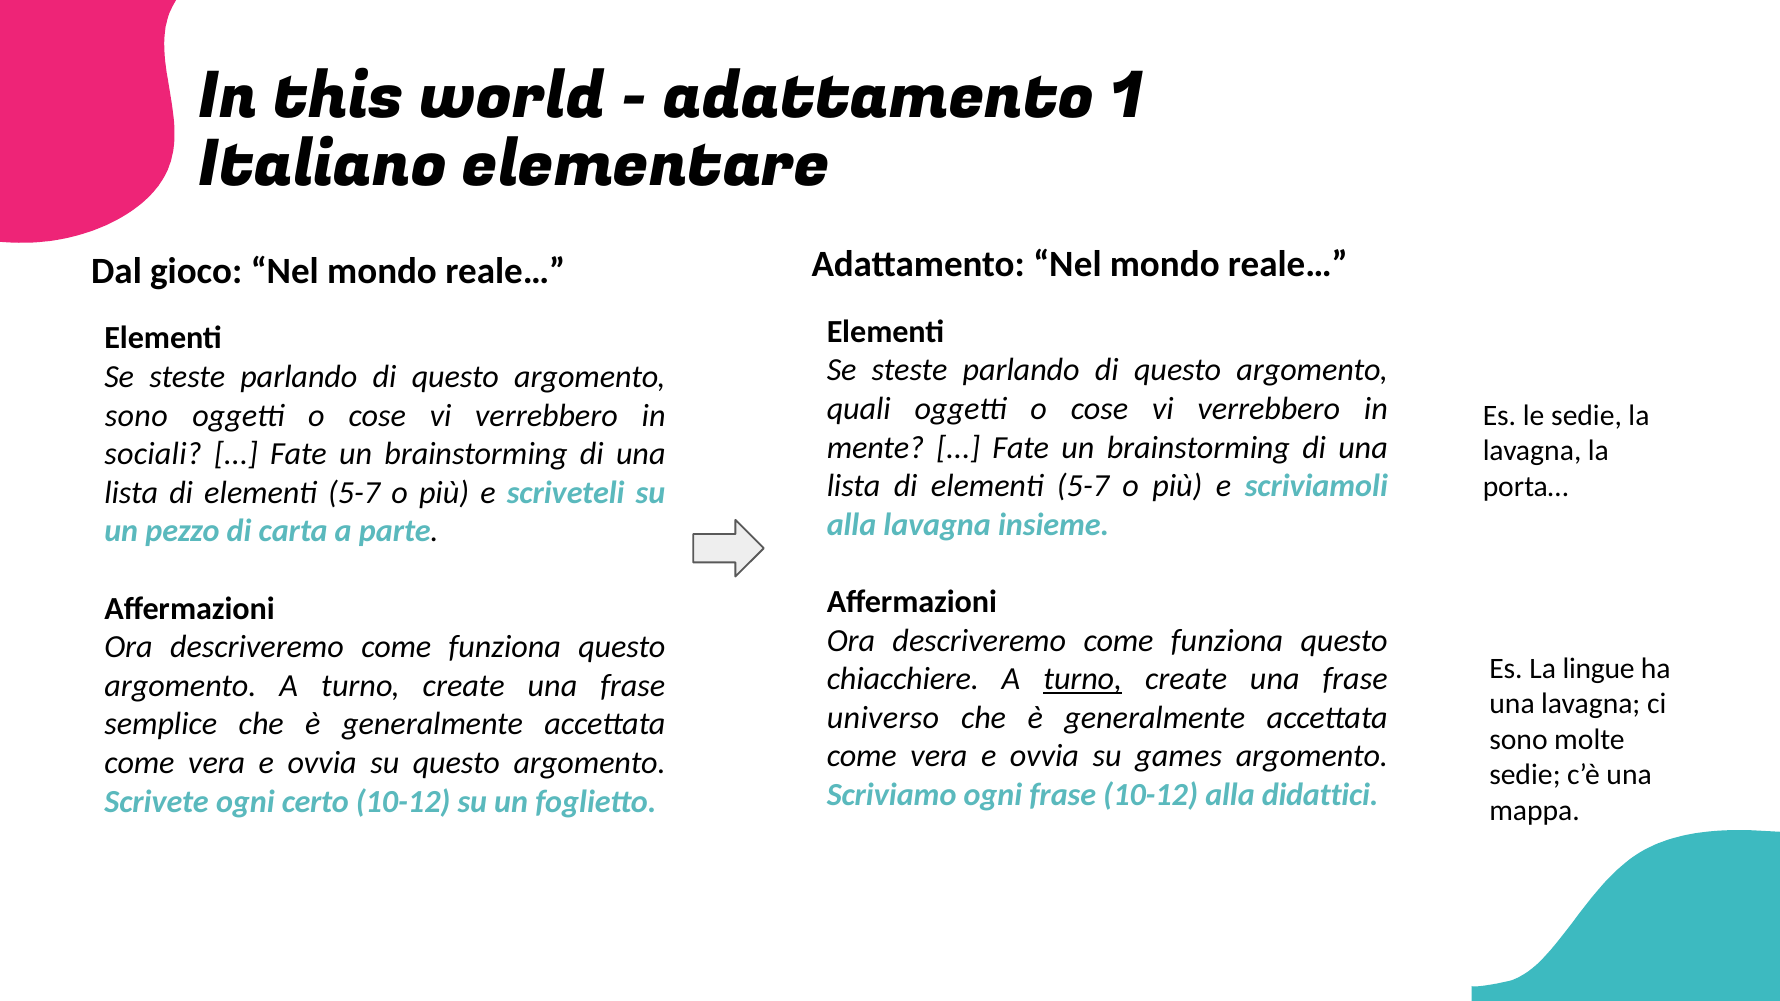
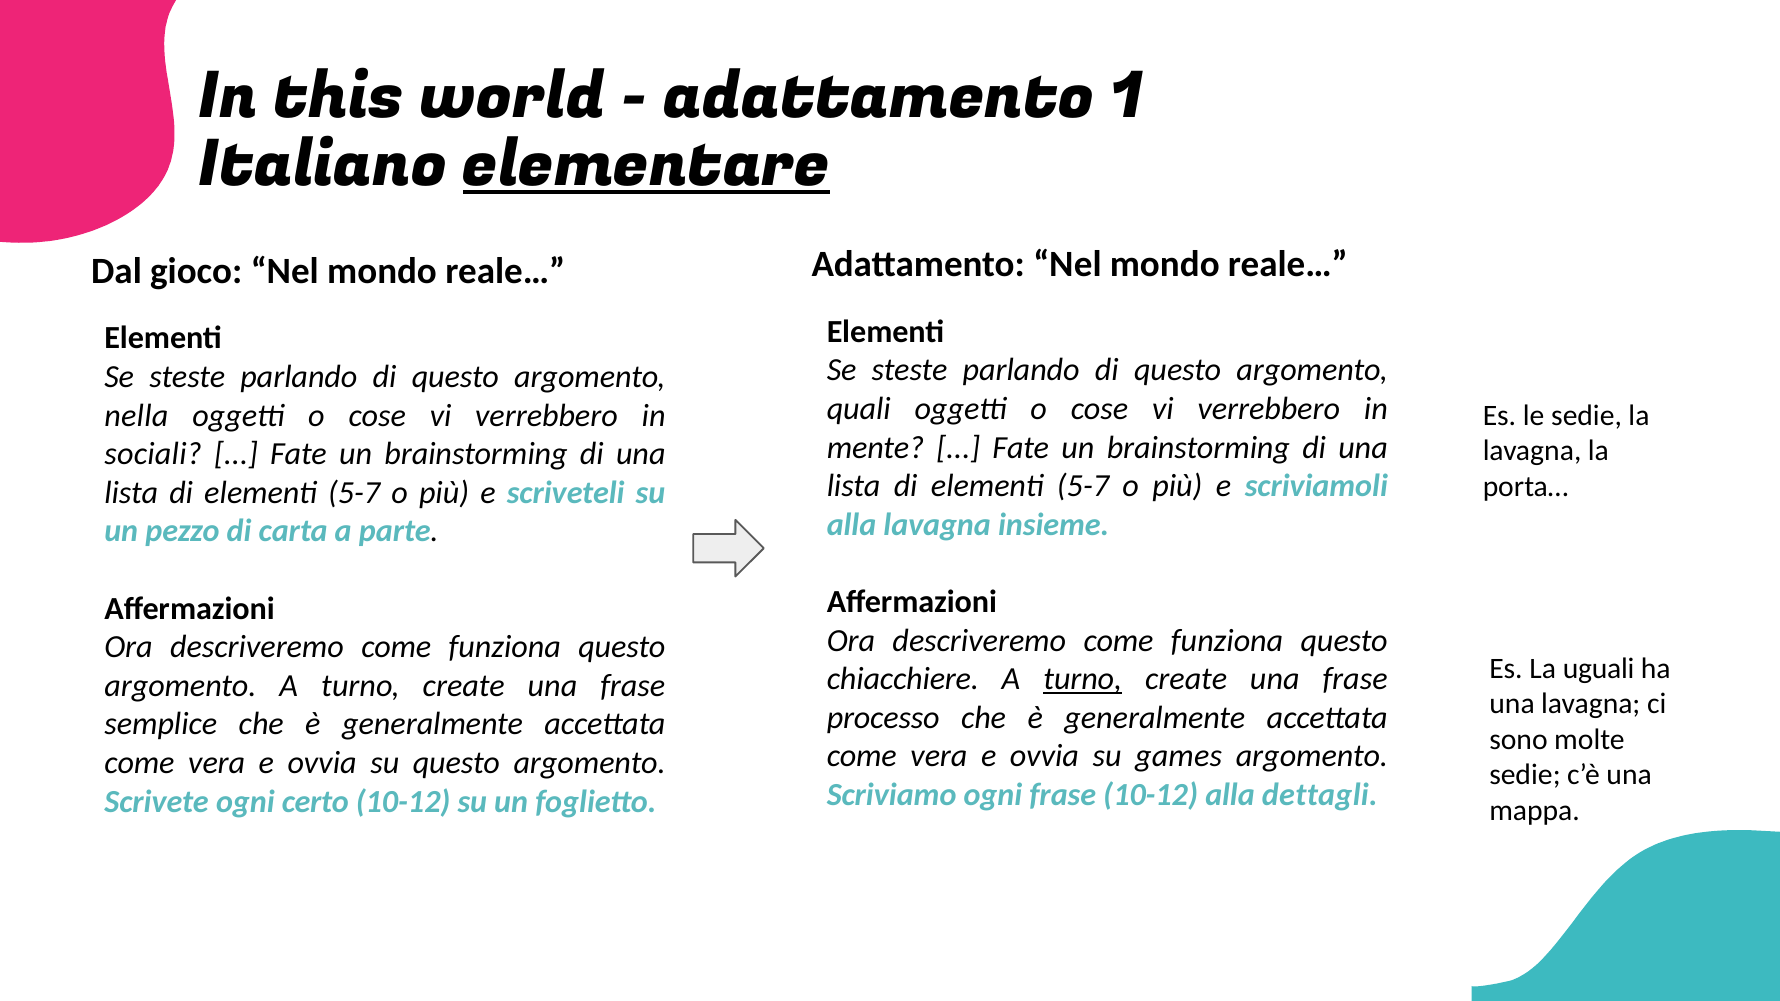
elementare underline: none -> present (647, 165)
sono: sono -> nella (136, 416)
lingue: lingue -> uguali (1599, 669)
universo: universo -> processo (883, 718)
didattici: didattici -> dettagli (1320, 795)
